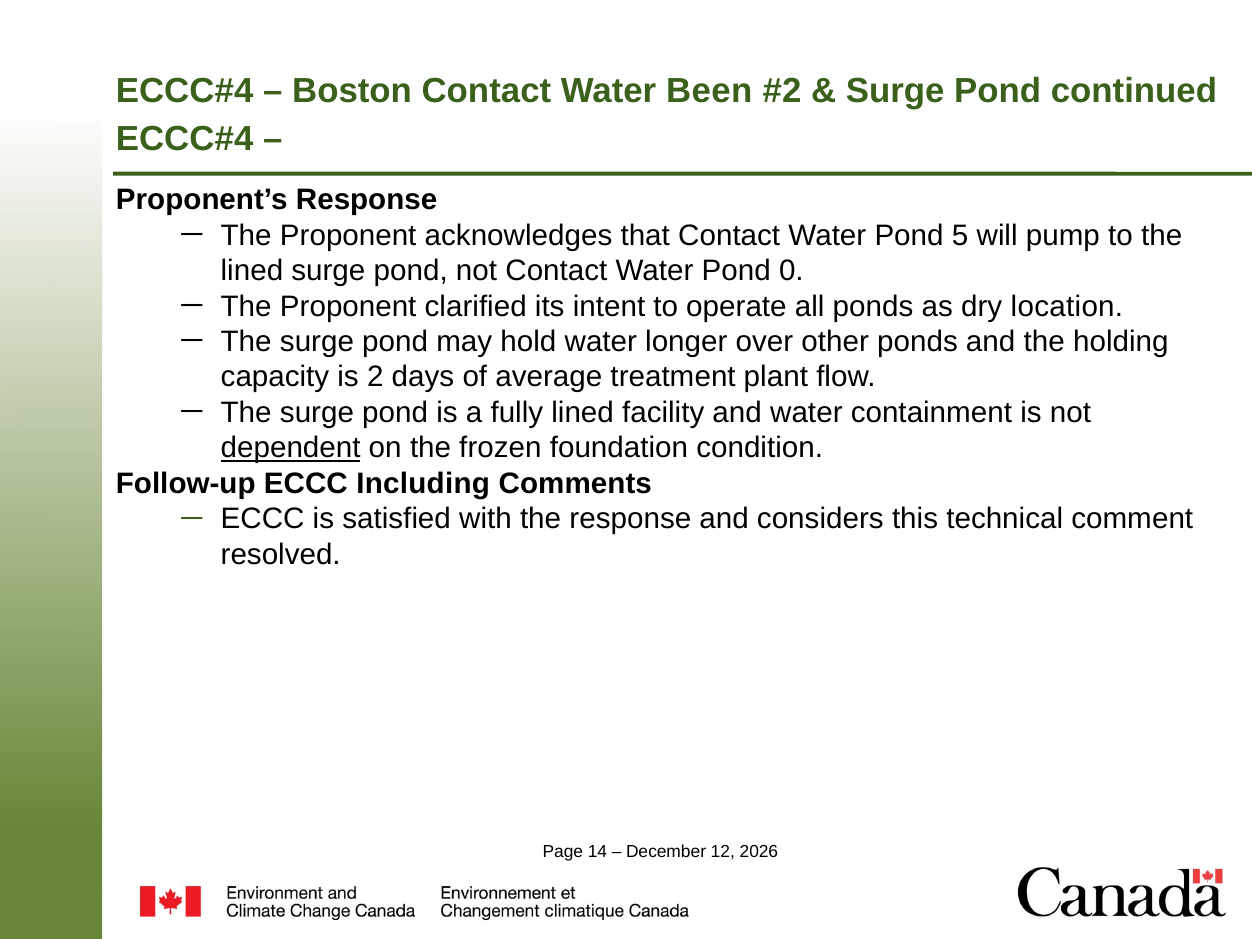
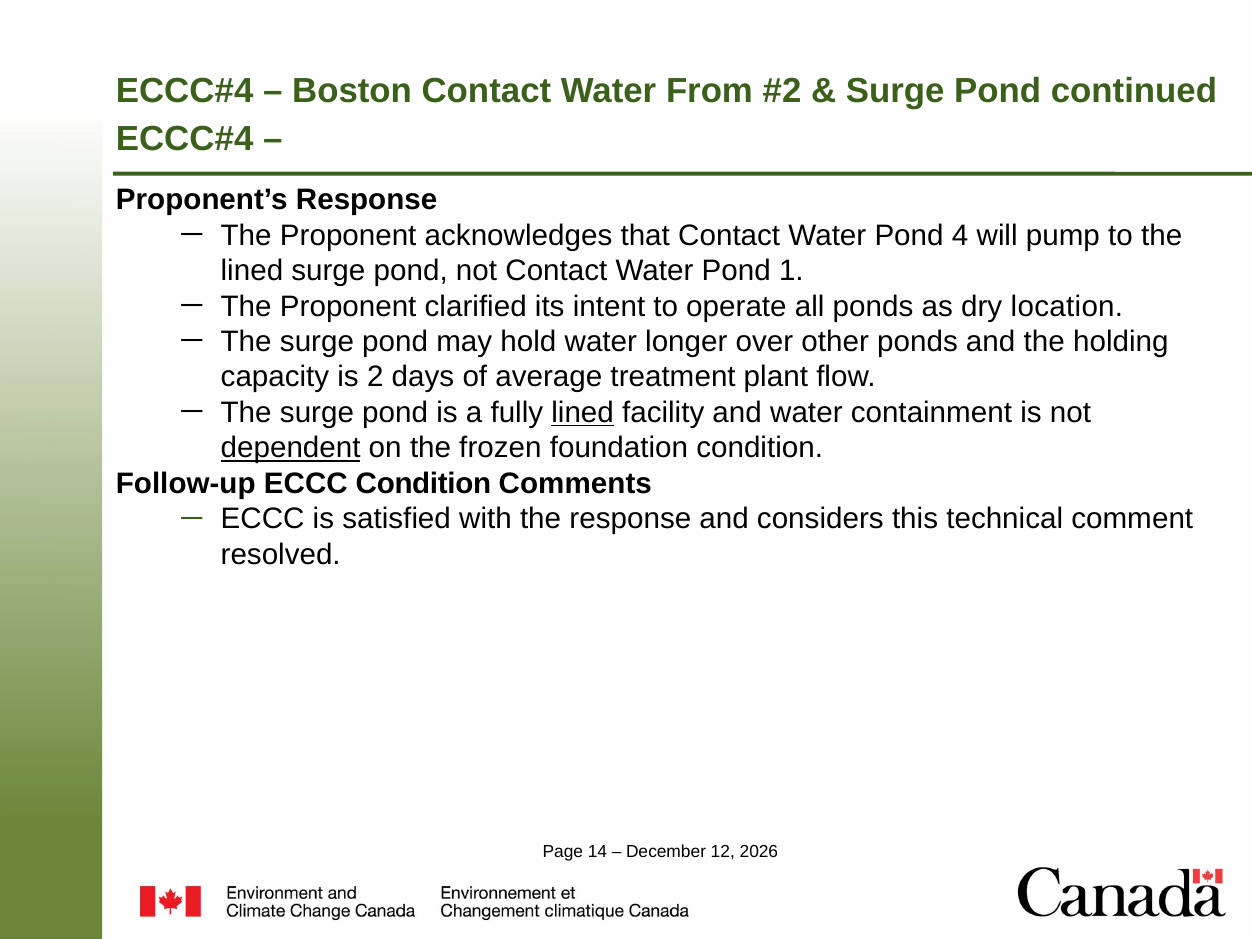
Been: Been -> From (709, 91)
5: 5 -> 4 (960, 235)
0: 0 -> 1 (791, 271)
lined underline: none -> present (583, 413)
ECCC Including: Including -> Condition (423, 484)
